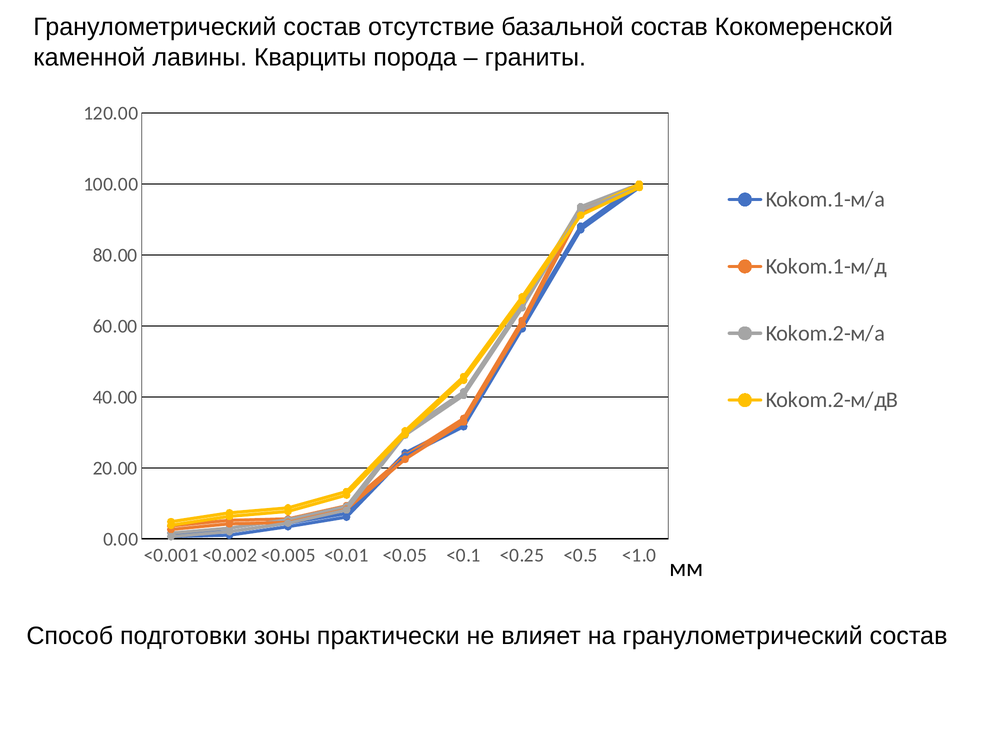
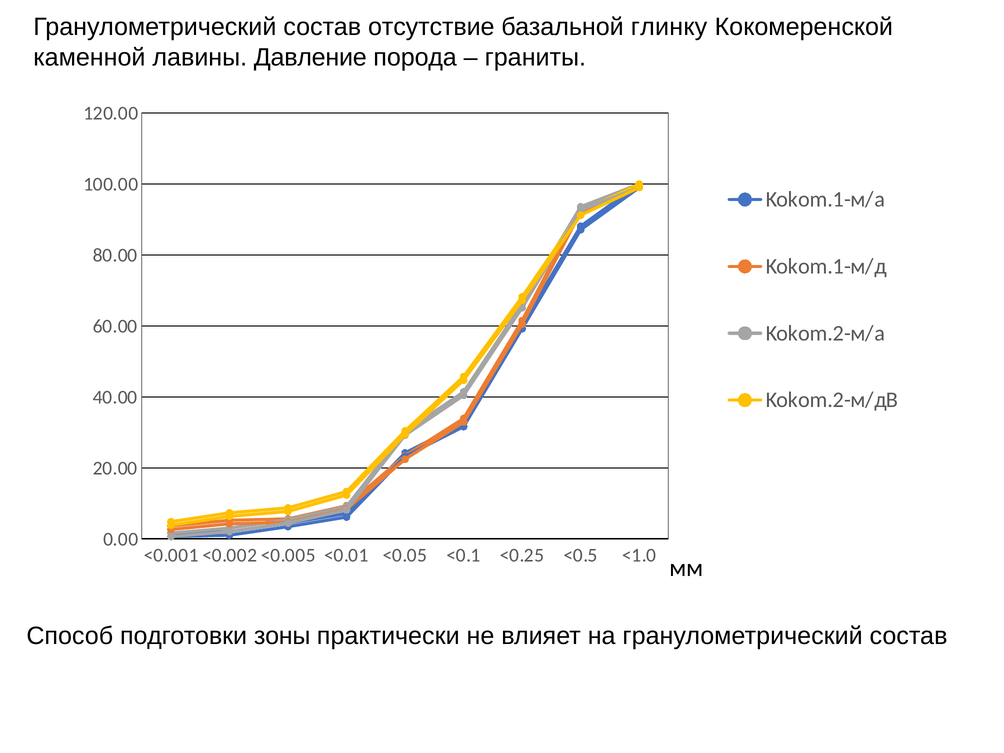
базальной состав: состав -> глинку (669, 27)
Кварциты: Кварциты -> Давление (310, 57)
